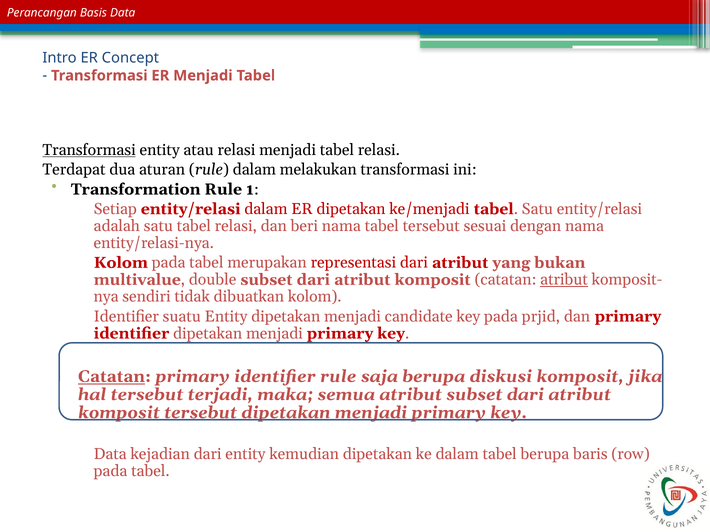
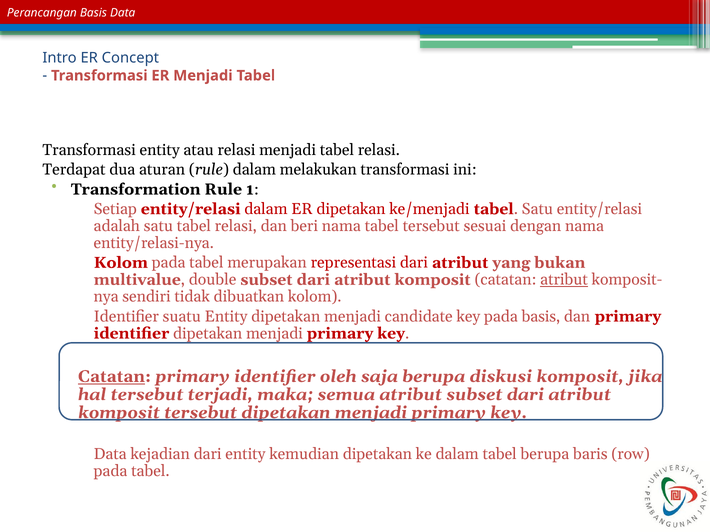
Transformasi underline: present -> none (89, 150)
pada prjid: prjid -> basis (541, 317)
identifier rule: rule -> oleh (338, 377)
